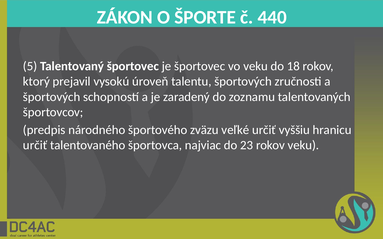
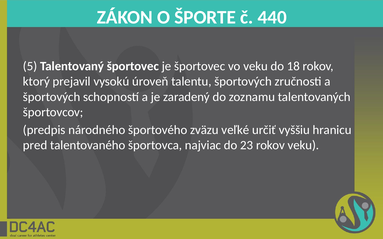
určiť: určiť -> pred (35, 145)
